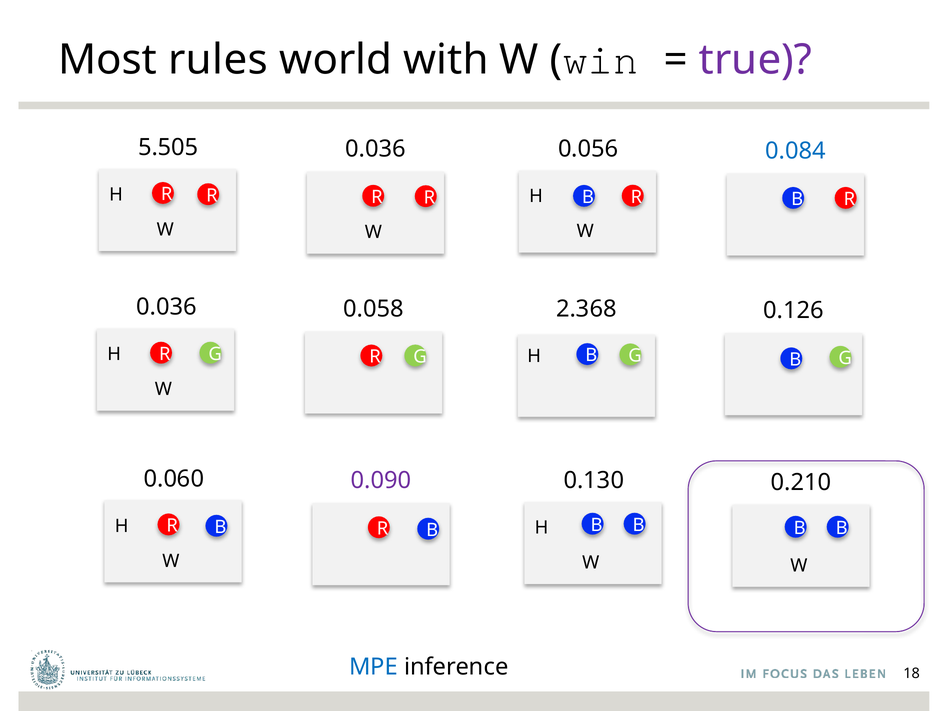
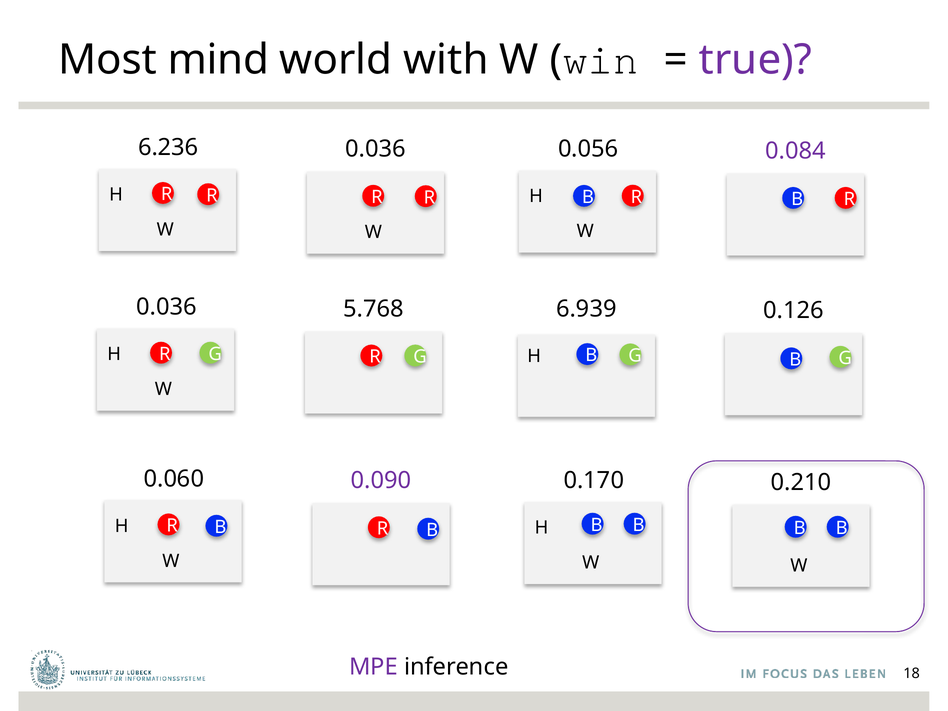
rules: rules -> mind (218, 60)
5.505: 5.505 -> 6.236 (168, 147)
0.084 colour: blue -> purple (795, 151)
0.058: 0.058 -> 5.768 (374, 309)
2.368: 2.368 -> 6.939 (586, 309)
0.130: 0.130 -> 0.170 (594, 481)
MPE colour: blue -> purple (373, 667)
